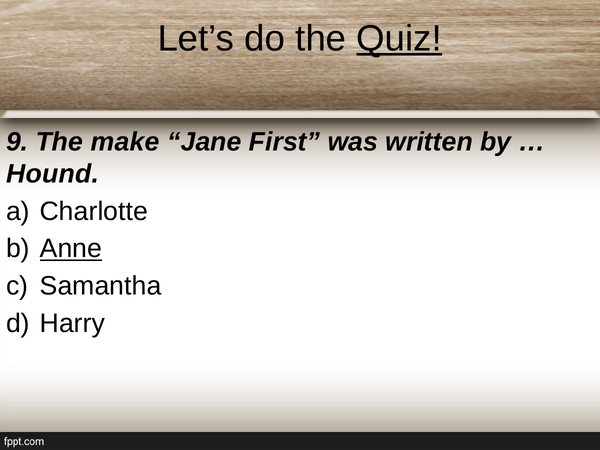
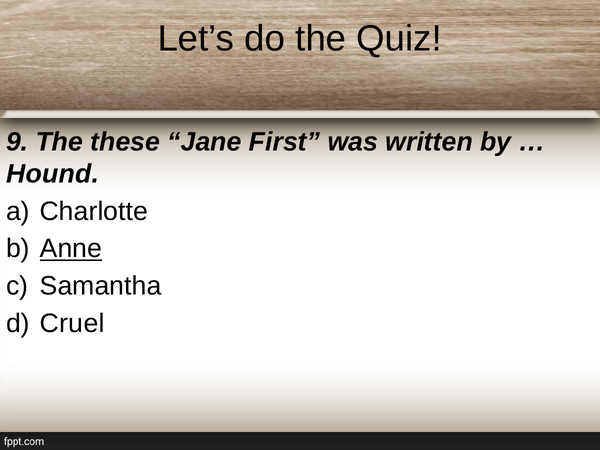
Quiz underline: present -> none (399, 39)
make: make -> these (125, 142)
Harry: Harry -> Cruel (72, 323)
